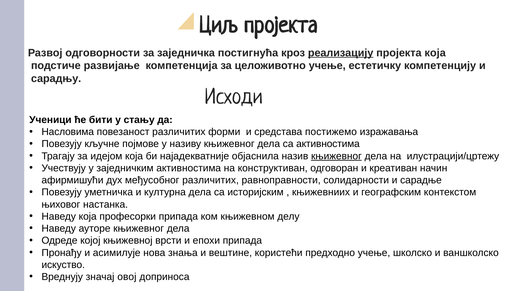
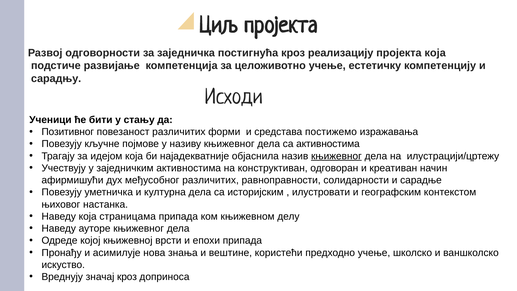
реализацију underline: present -> none (341, 53)
Насловима: Насловима -> Позитивног (68, 132)
књижевниих: књижевниих -> илустровати (321, 192)
професорки: професорки -> страницама (128, 216)
значај овој: овој -> кроз (127, 277)
